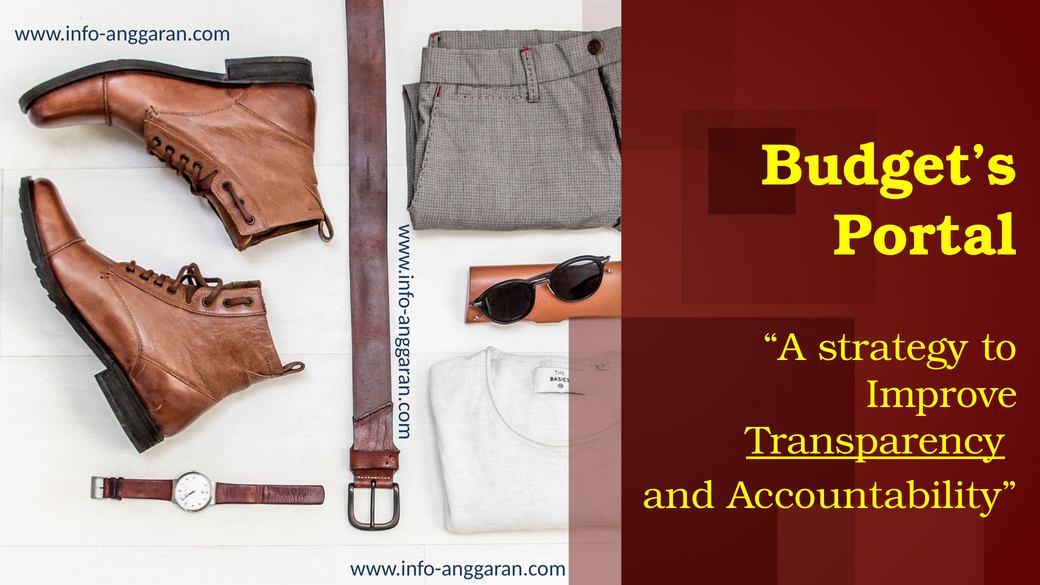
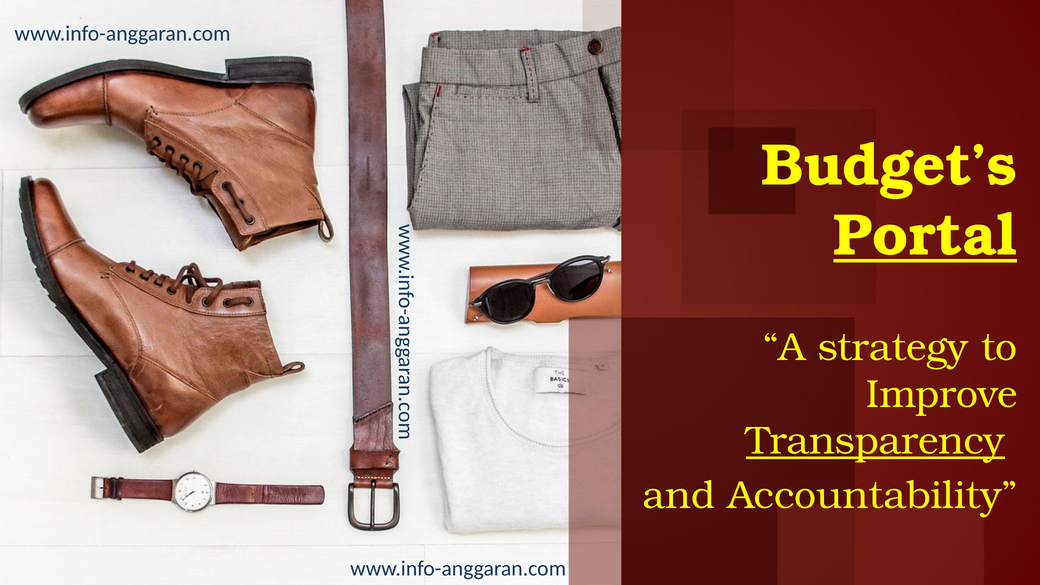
Portal underline: none -> present (925, 236)
